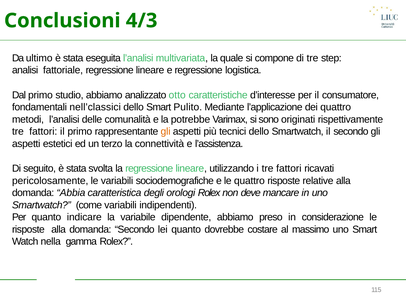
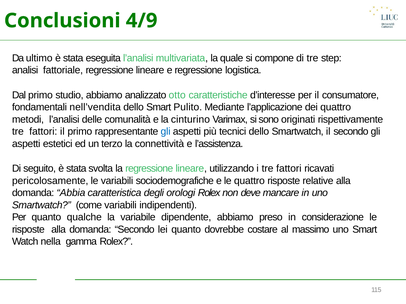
4/3: 4/3 -> 4/9 (142, 21)
nell’classici: nell’classici -> nell’vendita (95, 107)
potrebbe: potrebbe -> cinturino (190, 120)
gli colour: orange -> blue (166, 132)
indicare: indicare -> qualche (84, 218)
